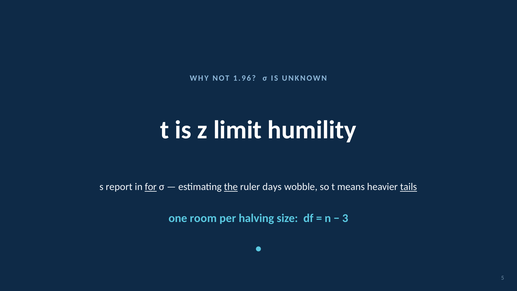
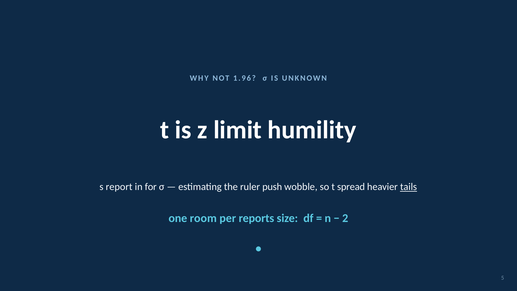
for underline: present -> none (151, 187)
the underline: present -> none (231, 187)
days: days -> push (272, 187)
means: means -> spread (351, 187)
halving: halving -> reports (256, 218)
3: 3 -> 2 (345, 218)
